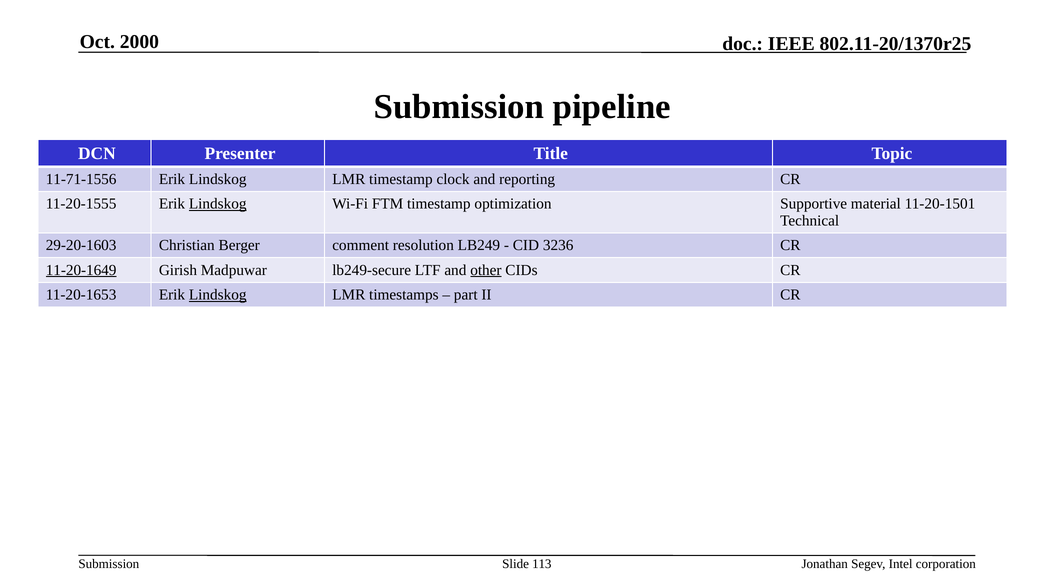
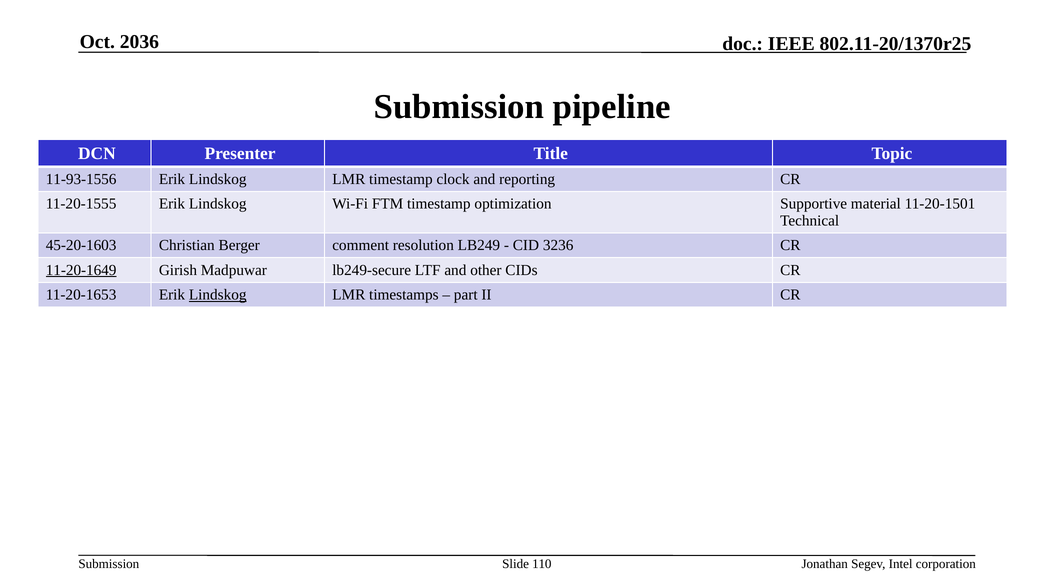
2000: 2000 -> 2036 (139, 42)
11-71-1556: 11-71-1556 -> 11-93-1556 (81, 179)
Lindskog underline: present -> none (218, 204)
29-20-1603: 29-20-1603 -> 45-20-1603 (81, 245)
other underline: present -> none (486, 270)
113: 113 -> 110 (542, 564)
